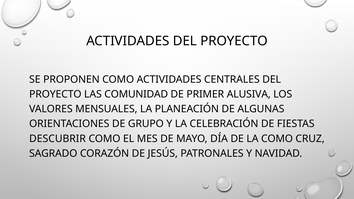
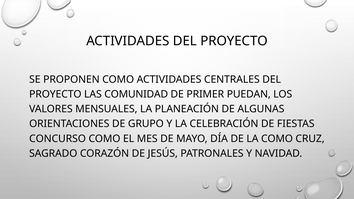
ALUSIVA: ALUSIVA -> PUEDAN (249, 94)
DESCUBRIR: DESCUBRIR -> CONCURSO (58, 139)
